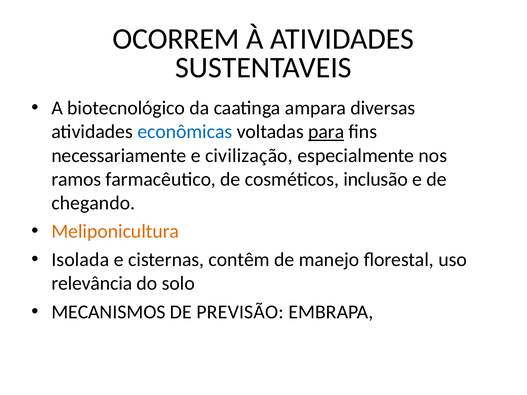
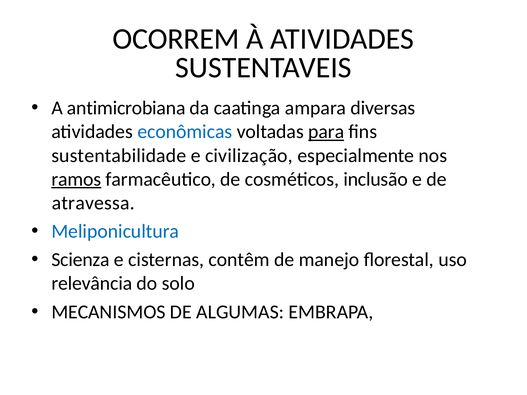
biotecnológico: biotecnológico -> antimicrobiana (126, 108)
necessariamente: necessariamente -> sustentabilidade (119, 156)
ramos underline: none -> present (76, 179)
chegando: chegando -> atravessa (93, 203)
Meliponicultura colour: orange -> blue (115, 231)
Isolada: Isolada -> Scienza (81, 260)
PREVISÃO: PREVISÃO -> ALGUMAS (240, 312)
